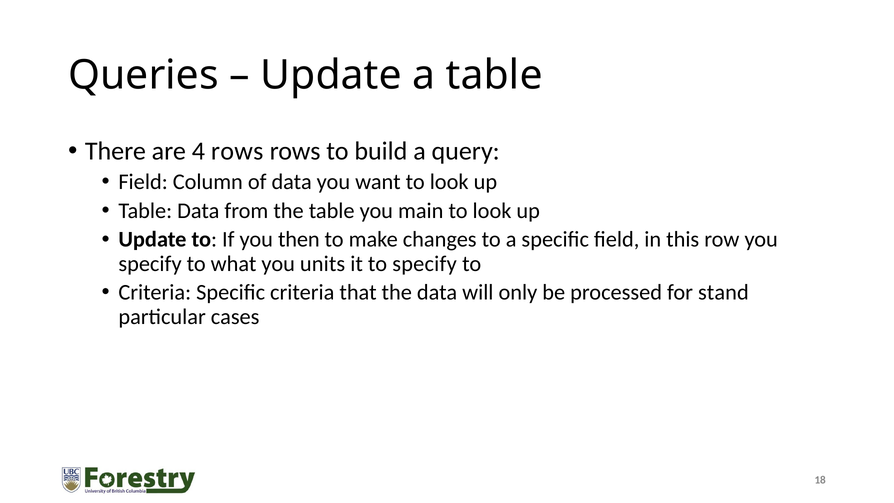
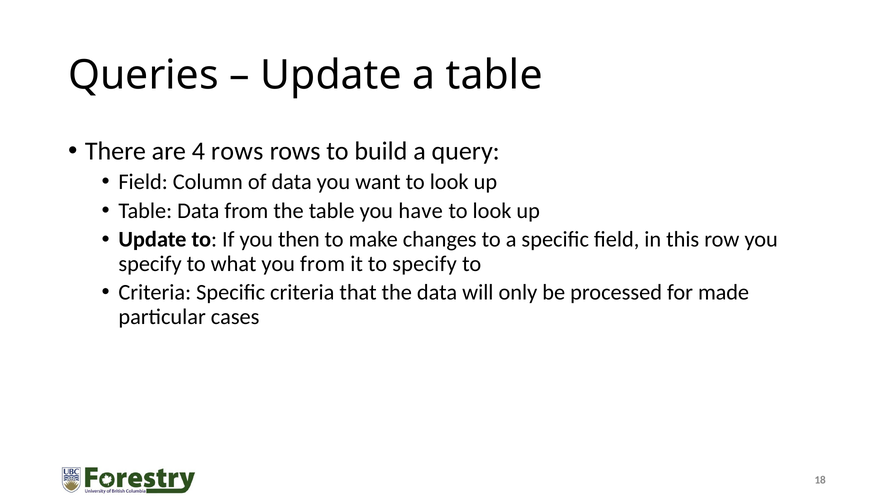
main: main -> have (421, 211)
you units: units -> from (323, 264)
stand: stand -> made (724, 292)
